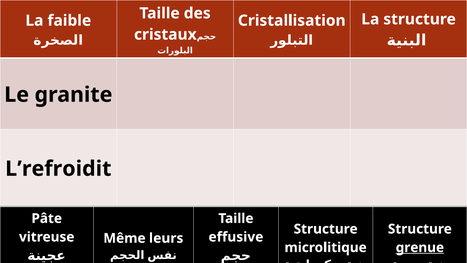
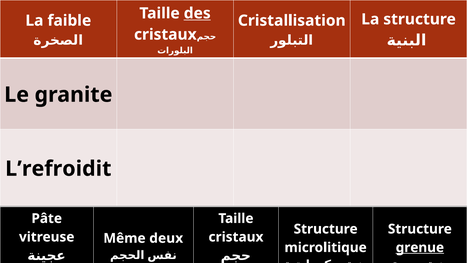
des underline: none -> present (197, 13)
effusive: effusive -> cristaux (236, 237)
leurs: leurs -> deux (166, 238)
